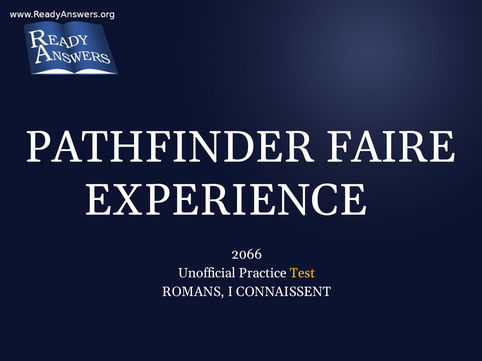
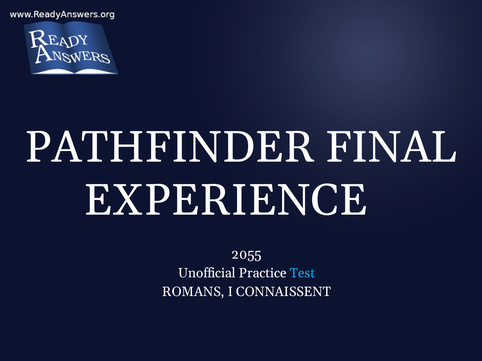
FAIRE: FAIRE -> FINAL (391, 147)
2066: 2066 -> 2055 (247, 255)
Test colour: yellow -> light blue (302, 273)
